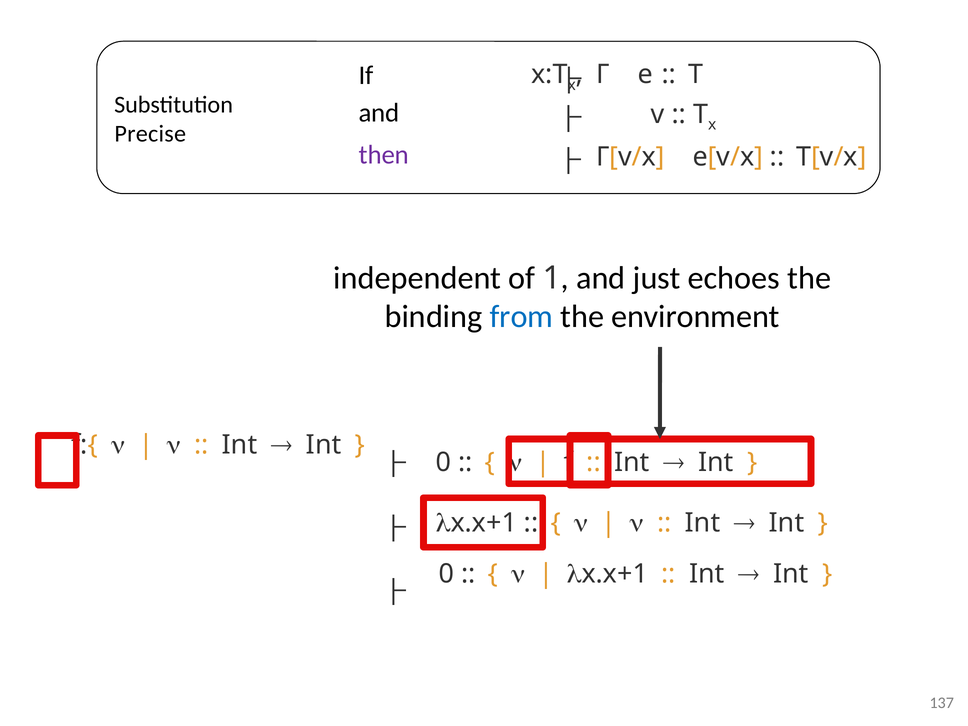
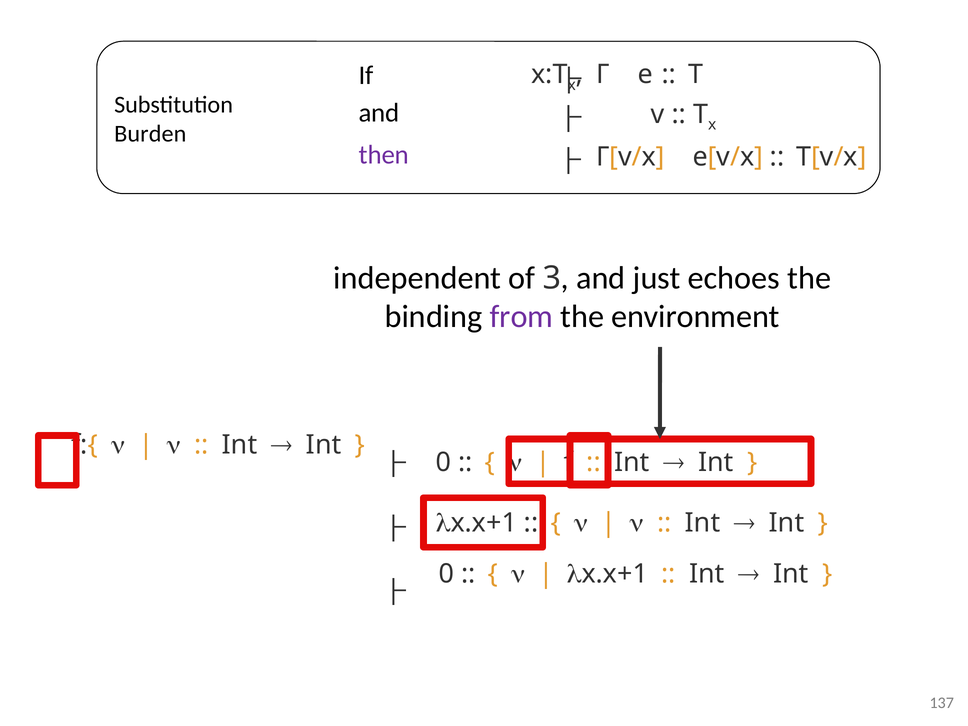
Precise: Precise -> Burden (150, 134)
1: 1 -> 3 (552, 278)
from colour: blue -> purple (521, 317)
